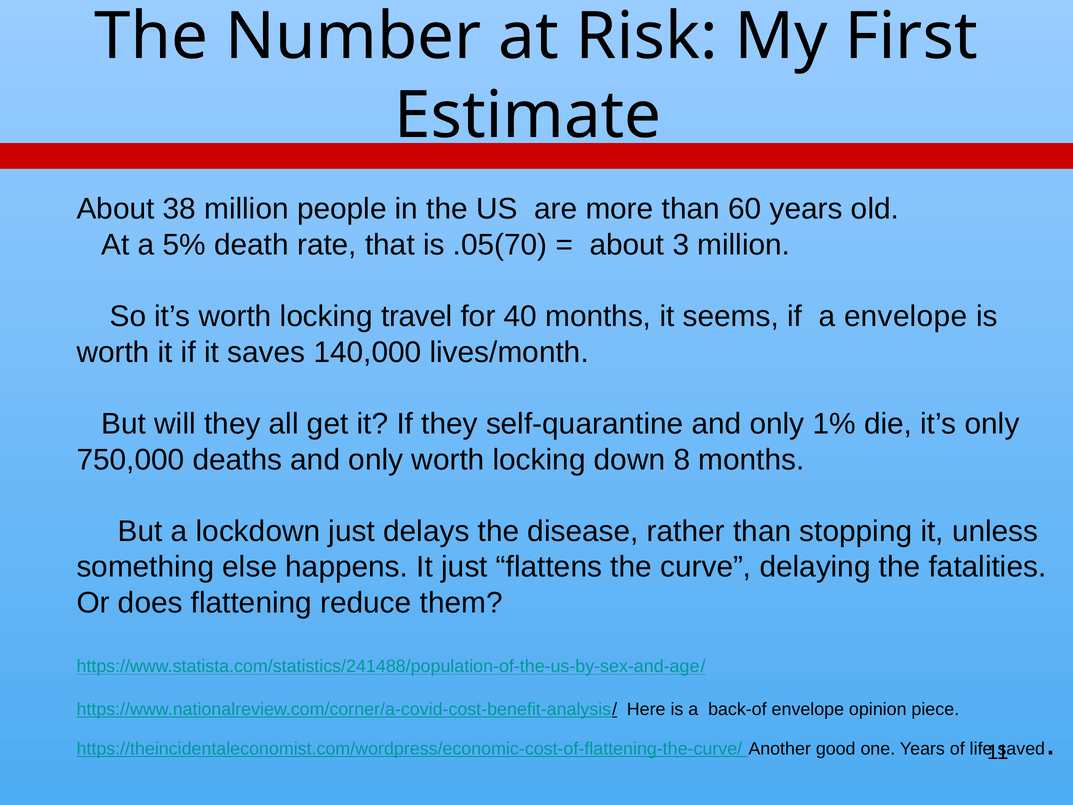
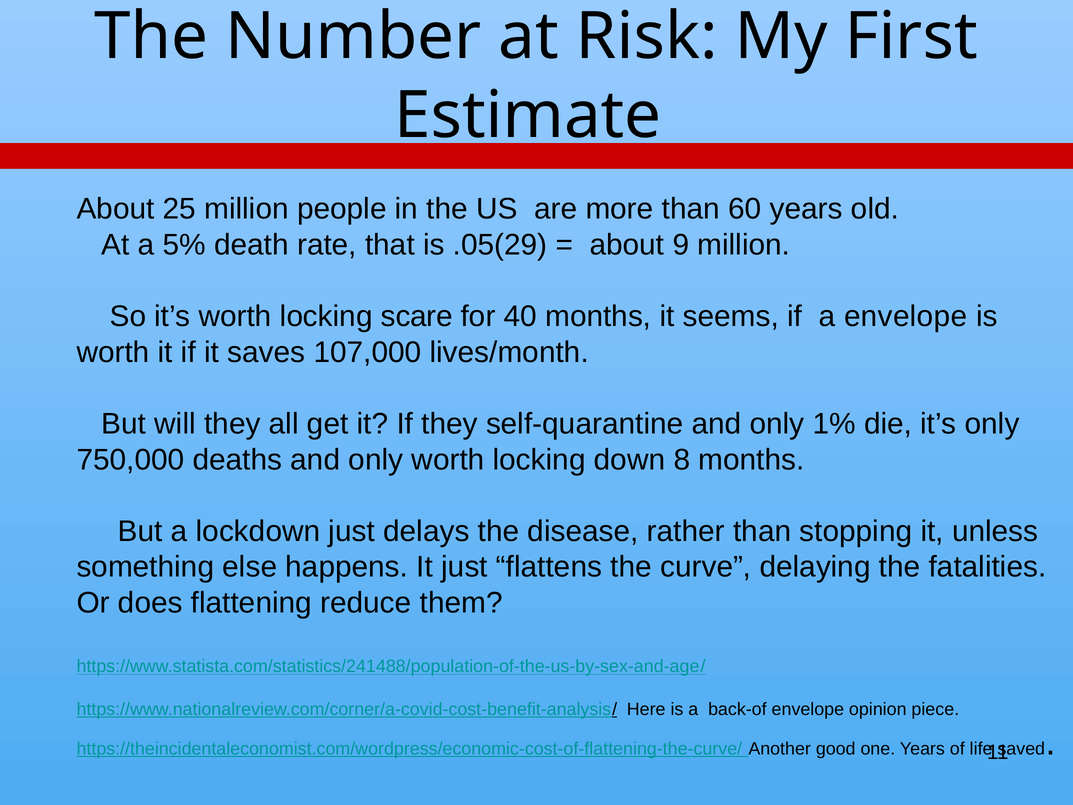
38: 38 -> 25 (179, 209)
.05(70: .05(70 -> .05(29 (500, 245)
3: 3 -> 9 (681, 245)
travel: travel -> scare (417, 316)
140,000: 140,000 -> 107,000 (368, 352)
